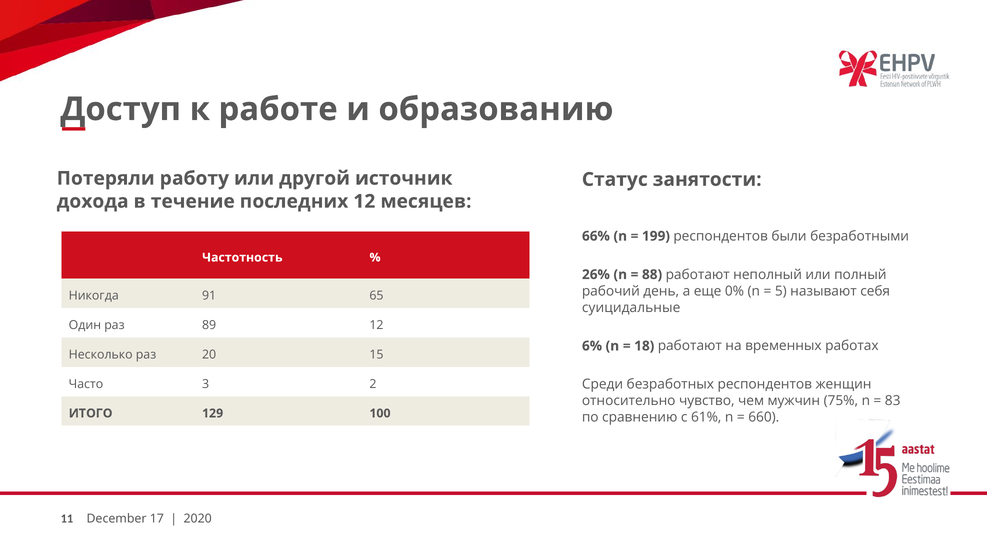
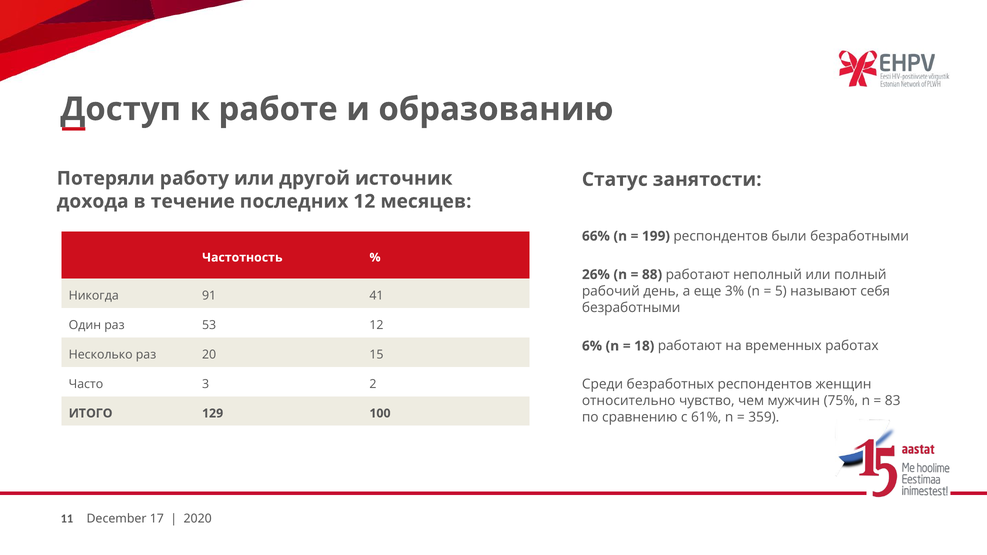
0%: 0% -> 3% (734, 291)
65: 65 -> 41 (376, 296)
суицидальные: суицидальные -> безработными (631, 308)
89: 89 -> 53 (209, 325)
660: 660 -> 359 (764, 418)
